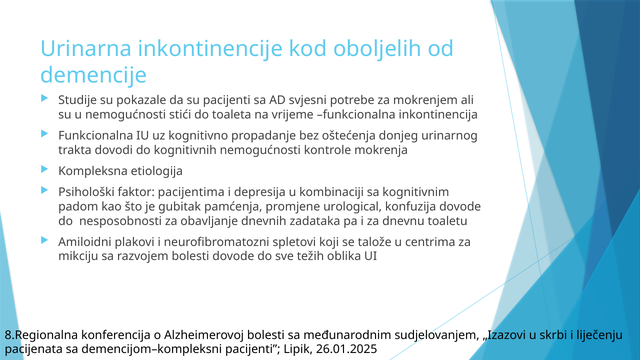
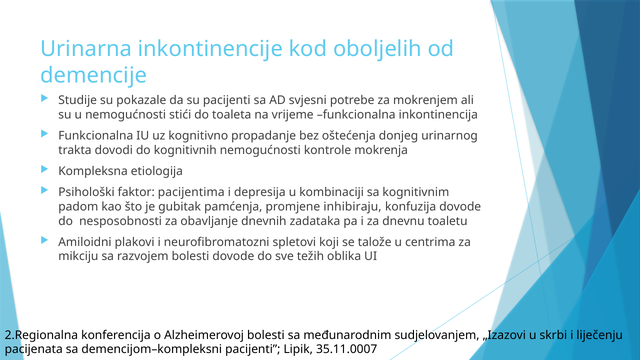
urological: urological -> inhibiraju (353, 207)
8.Regionalna: 8.Regionalna -> 2.Regionalna (41, 335)
26.01.2025: 26.01.2025 -> 35.11.0007 (347, 350)
